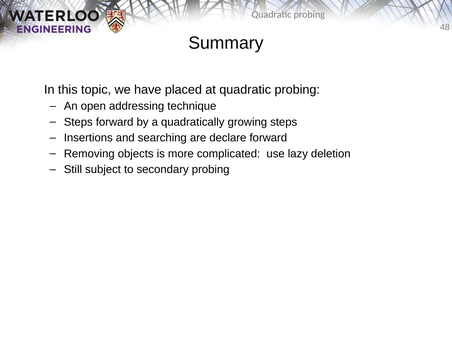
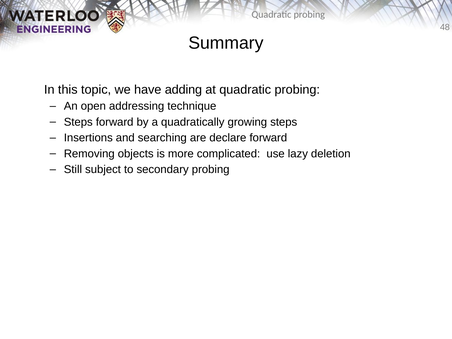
placed: placed -> adding (183, 90)
